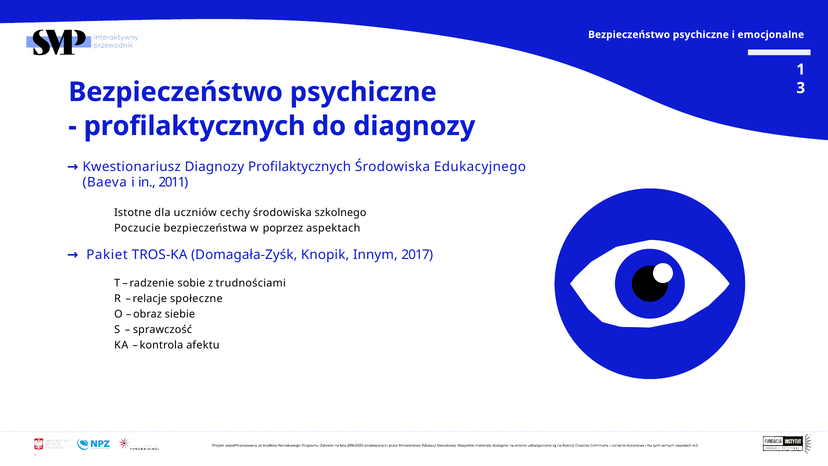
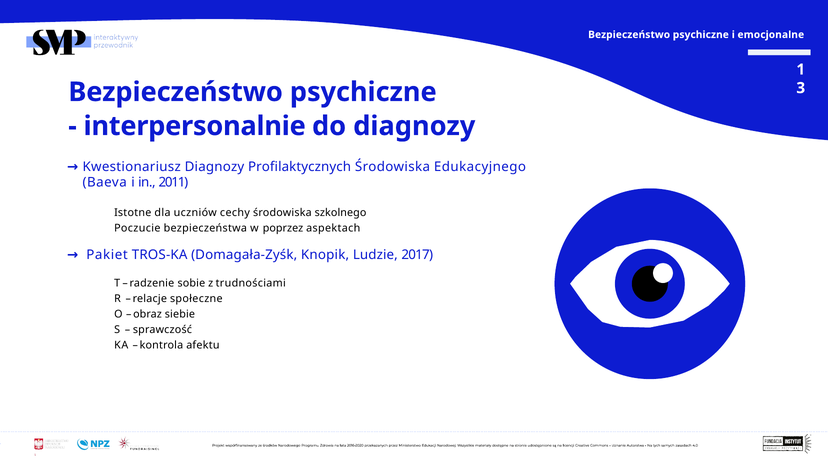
profilaktycznych: profilaktycznych -> interpersonalnie (195, 126)
Innym: Innym -> Ludzie (375, 255)
